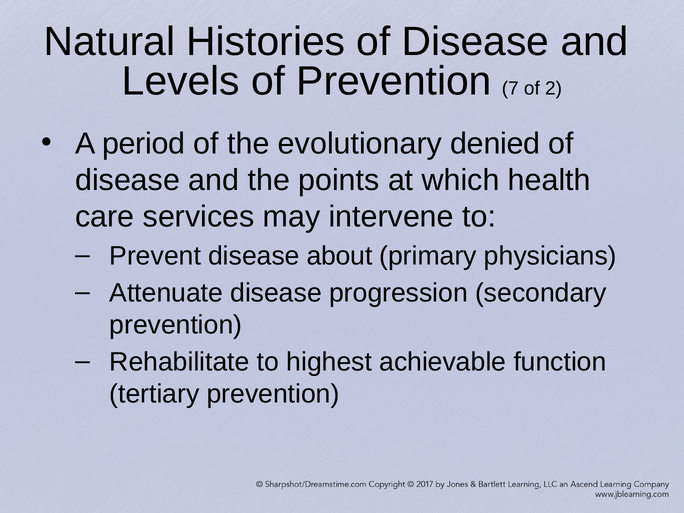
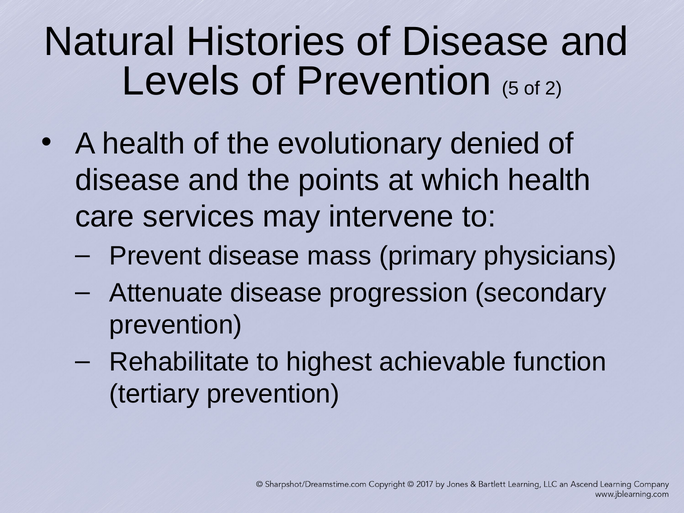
7: 7 -> 5 (510, 88)
A period: period -> health (144, 144)
about: about -> mass (339, 256)
